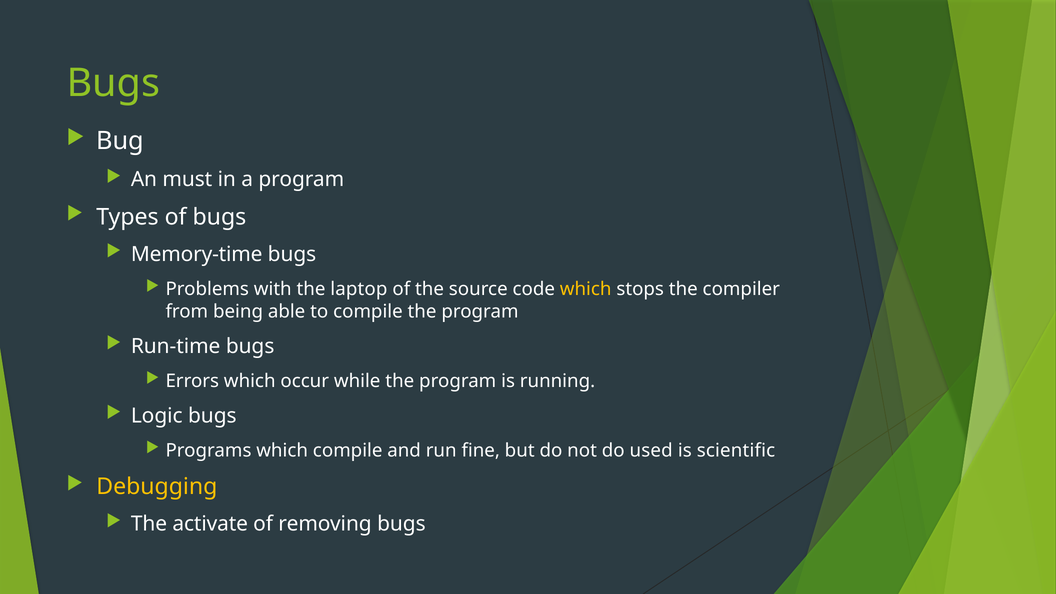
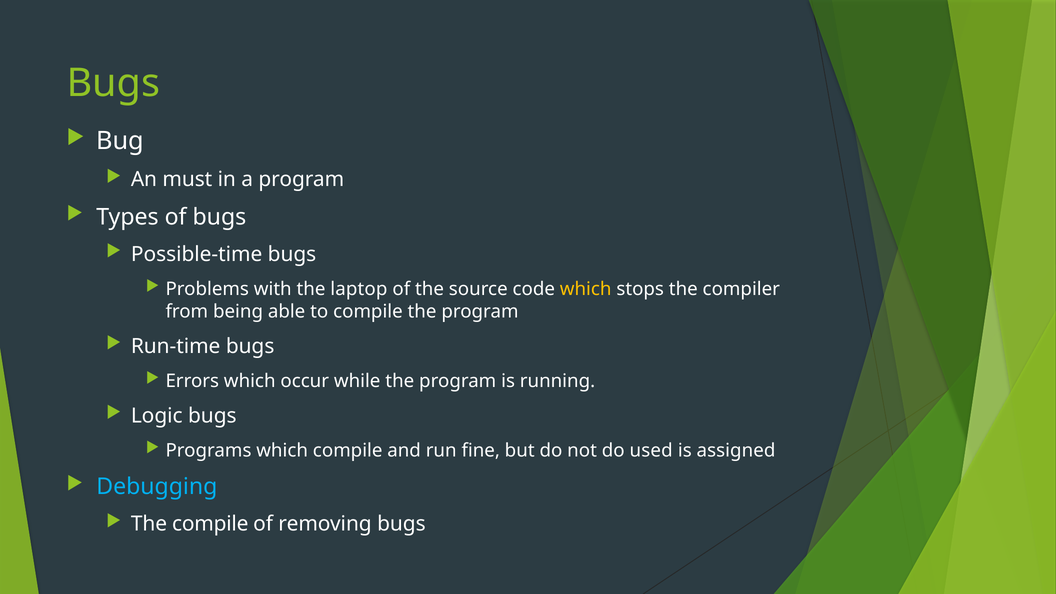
Memory-time: Memory-time -> Possible-time (197, 254)
scientific: scientific -> assigned (736, 450)
Debugging colour: yellow -> light blue (157, 487)
The activate: activate -> compile (210, 524)
